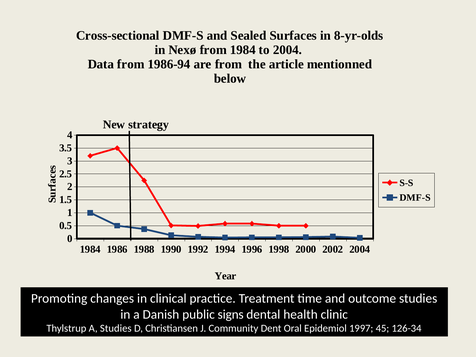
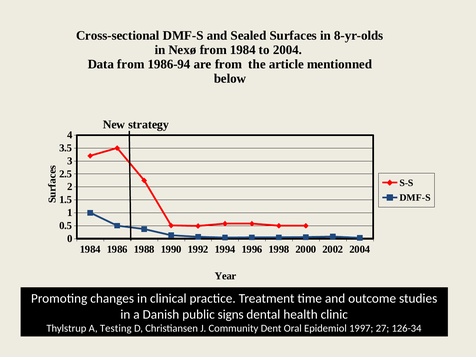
A Studies: Studies -> Testing (116, 328)
45: 45 -> 27 (382, 328)
